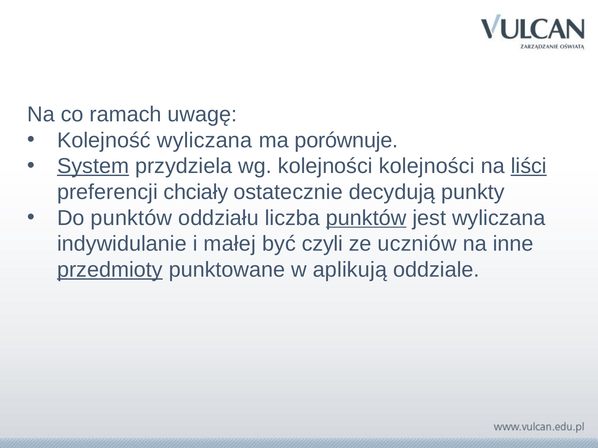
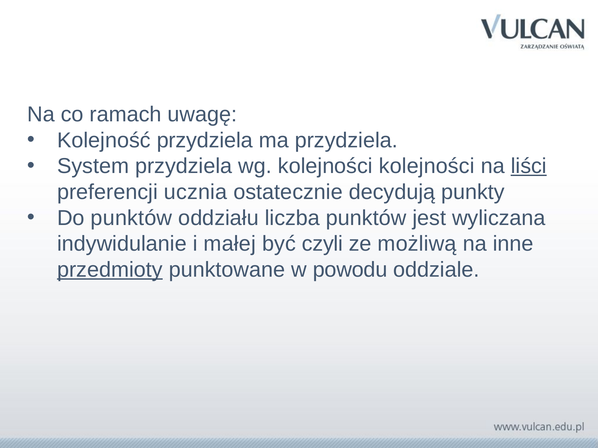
Kolejność wyliczana: wyliczana -> przydziela (205, 140)
ma porównuje: porównuje -> przydziela (346, 140)
System underline: present -> none (93, 166)
chciały: chciały -> ucznia (196, 192)
punktów underline: present -> none (366, 218)
uczniów: uczniów -> możliwą (417, 244)
aplikują: aplikują -> powodu (350, 270)
